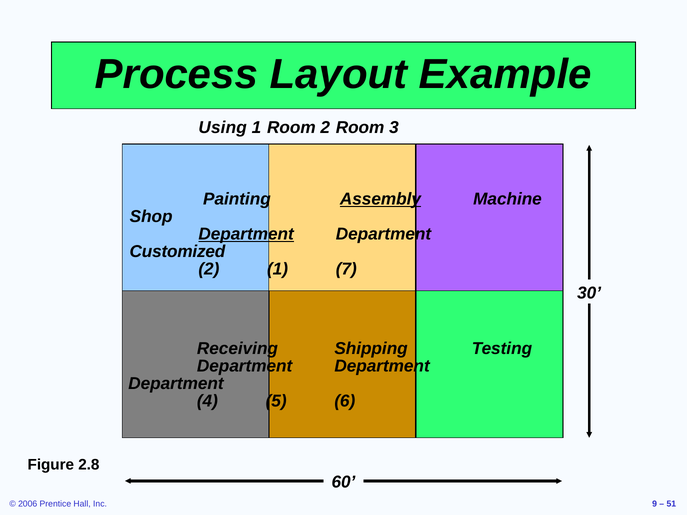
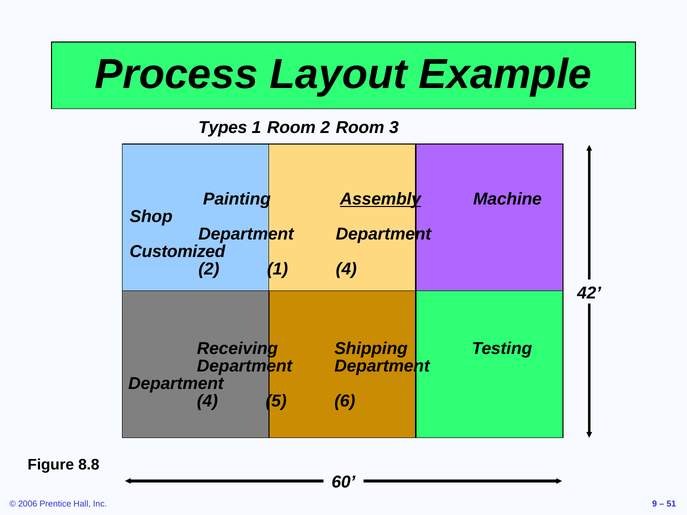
Using: Using -> Types (223, 128)
Department underline: present -> none (246, 234)
1 7: 7 -> 4 (346, 269)
30: 30 -> 42 (589, 293)
2.8: 2.8 -> 8.8 (89, 465)
